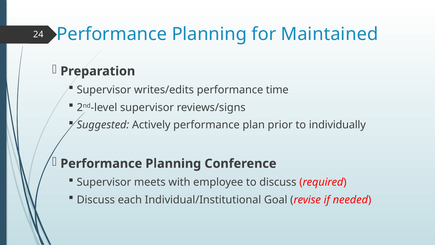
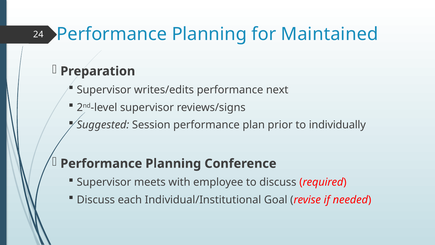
time: time -> next (277, 90)
Actively: Actively -> Session (151, 125)
